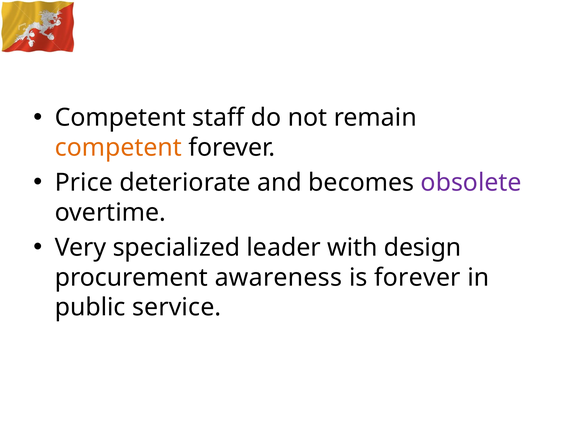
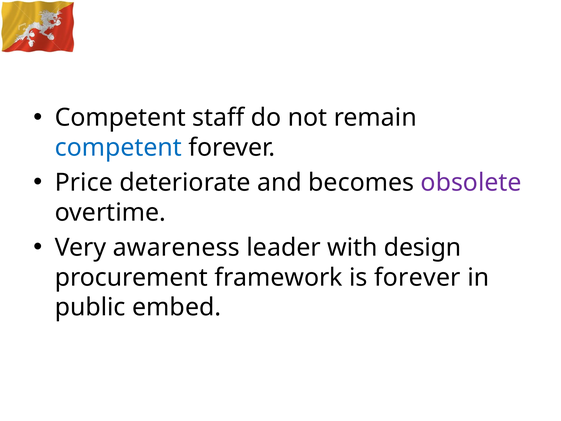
competent colour: orange -> blue (118, 148)
specialized: specialized -> awareness (176, 247)
awareness: awareness -> framework (279, 277)
service: service -> embed (177, 307)
